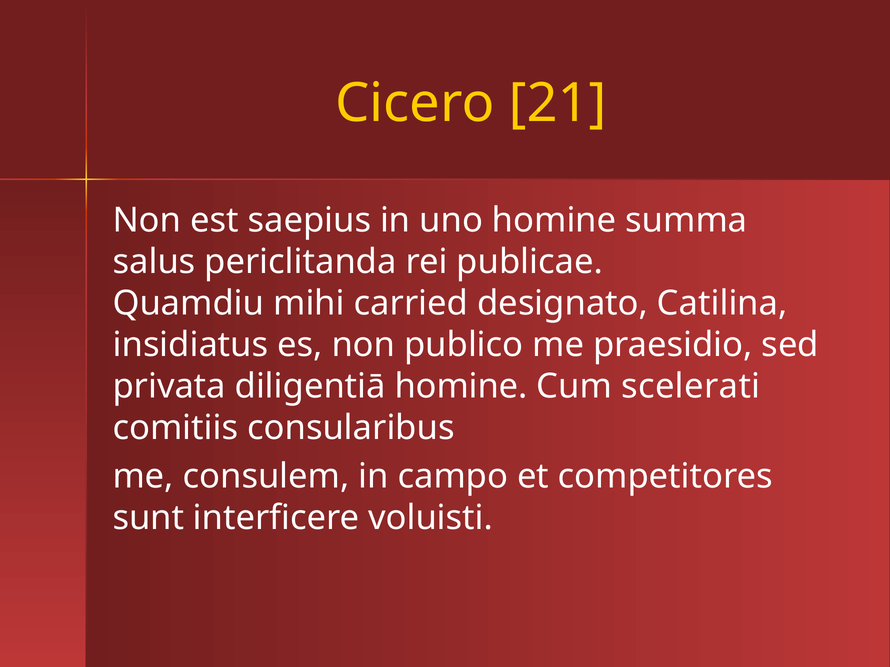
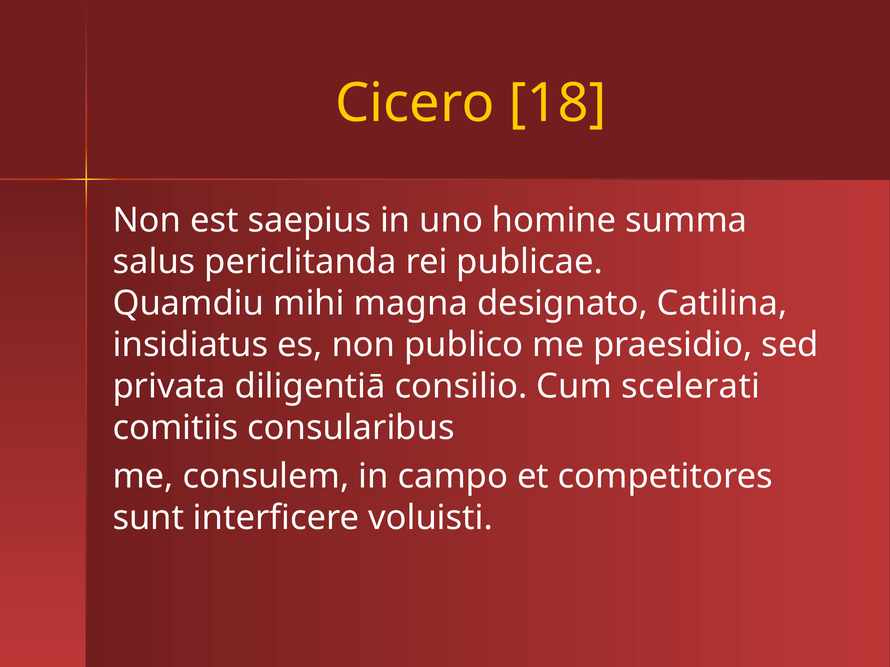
21: 21 -> 18 (558, 103)
carried: carried -> magna (411, 304)
diligentiā homine: homine -> consilio (461, 387)
